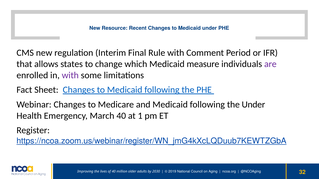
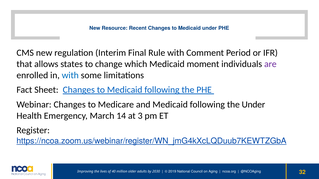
measure: measure -> moment (203, 64)
with colour: purple -> blue (70, 75)
March 40: 40 -> 14 (121, 116)
1: 1 -> 3 (140, 116)
